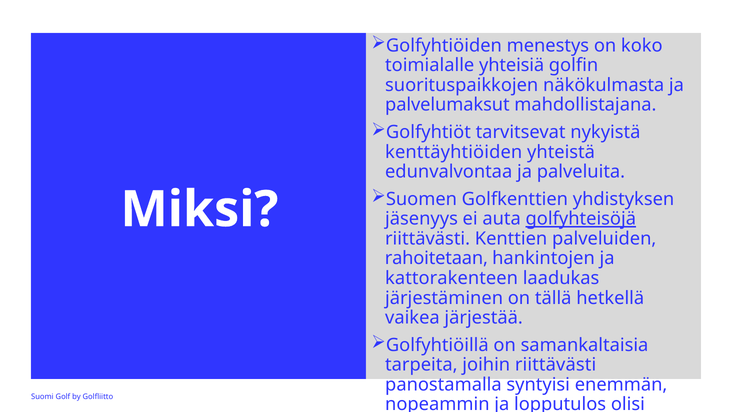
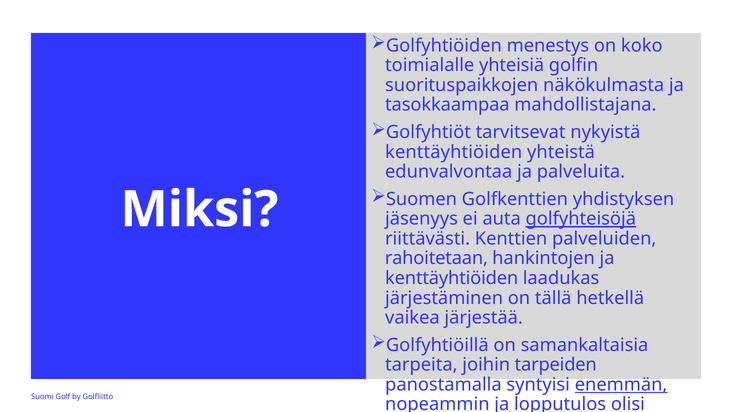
palvelumaksut: palvelumaksut -> tasokkaampaa (447, 105)
kattorakenteen: kattorakenteen -> kenttäyhtiöiden (452, 278)
joihin riittävästi: riittävästi -> tarpeiden (556, 365)
enemmän underline: none -> present (621, 384)
